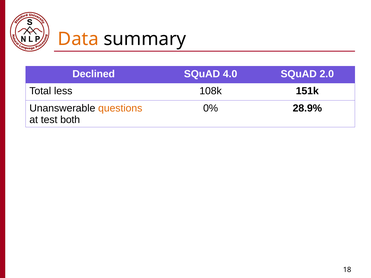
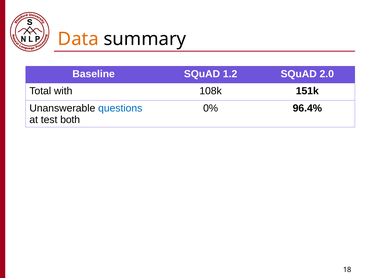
Declined: Declined -> Baseline (94, 74)
4.0: 4.0 -> 1.2 (230, 74)
less: less -> with (63, 91)
questions colour: orange -> blue (120, 108)
28.9%: 28.9% -> 96.4% (307, 108)
